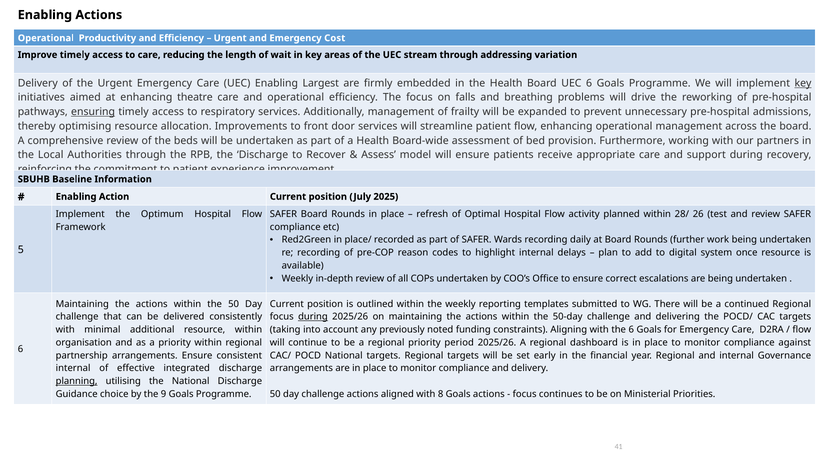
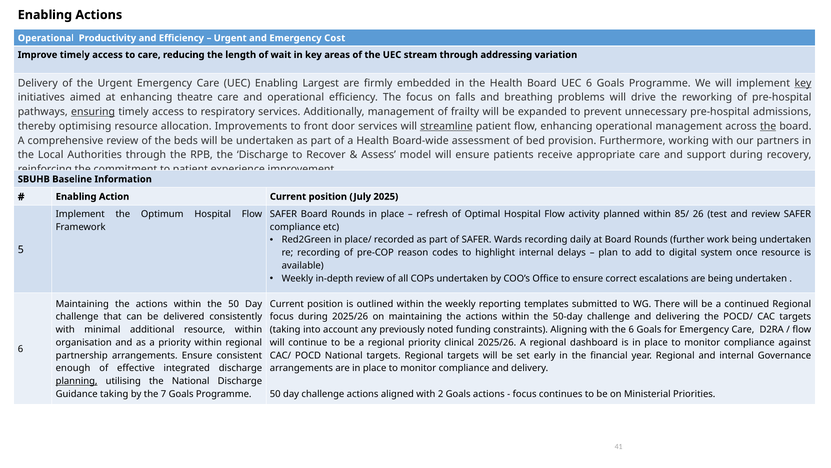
streamline underline: none -> present (446, 126)
the underline: none -> present (768, 126)
28/: 28/ -> 85/ (682, 214)
during underline: present -> none (313, 316)
period: period -> clinical (459, 342)
internal: internal -> enough (73, 368)
Guidance choice: choice -> taking (114, 394)
9: 9 -> 7 (164, 394)
8: 8 -> 2 (441, 394)
